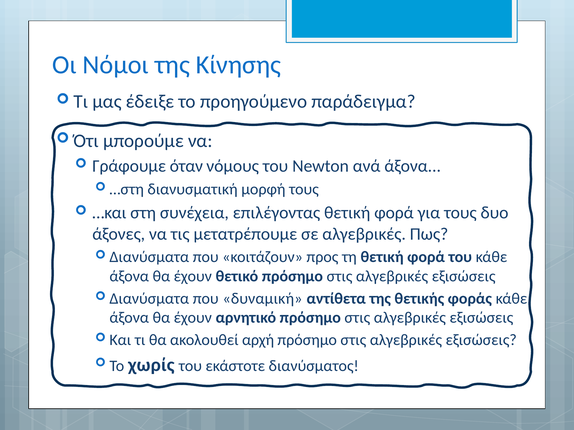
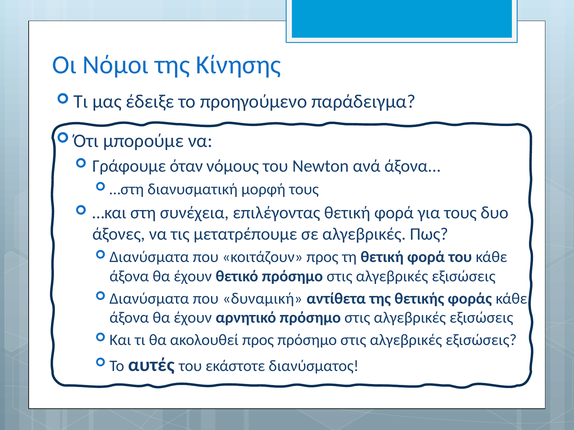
ακολουθεί αρχή: αρχή -> προς (258, 340)
χωρίς: χωρίς -> αυτές (151, 365)
